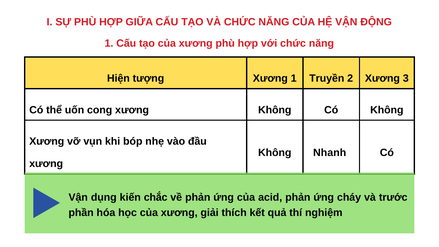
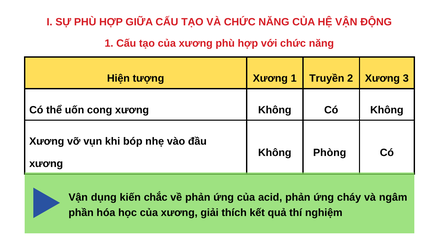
Nhanh: Nhanh -> Phòng (330, 153)
trước: trước -> ngâm (393, 197)
